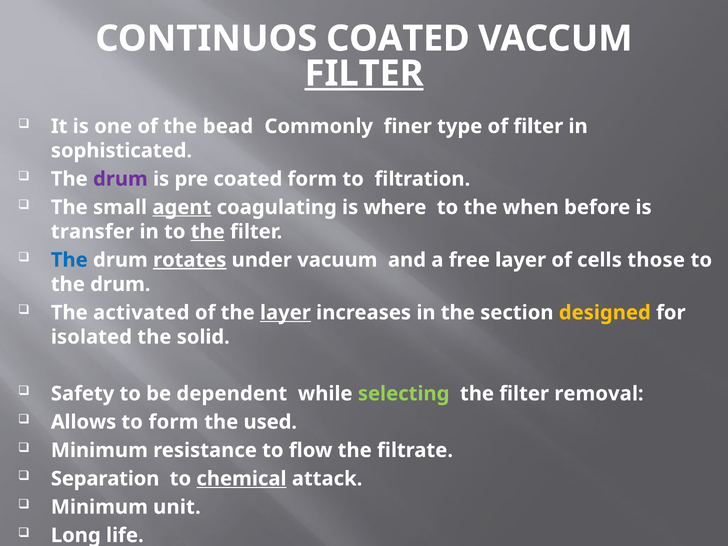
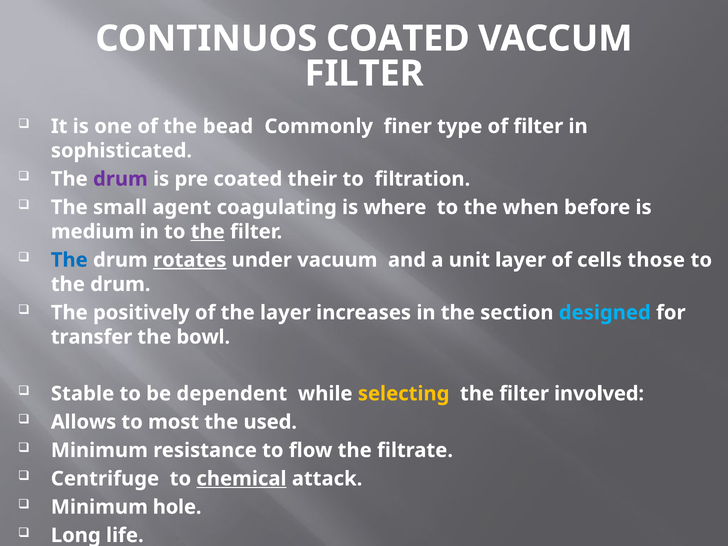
FILTER underline: present -> none (364, 74)
coated form: form -> their (312, 179)
agent underline: present -> none (182, 207)
transfer: transfer -> medium (93, 232)
free: free -> unit (469, 260)
activated: activated -> positively (141, 313)
layer underline: present -> none (285, 313)
designed colour: yellow -> light blue (605, 313)
isolated: isolated -> transfer (92, 337)
solid: solid -> bowl (203, 337)
Safety: Safety -> Stable (83, 394)
selecting colour: light green -> yellow (404, 394)
removal: removal -> involved (599, 394)
to form: form -> most (174, 422)
Separation: Separation -> Centrifuge (105, 479)
unit: unit -> hole (177, 507)
